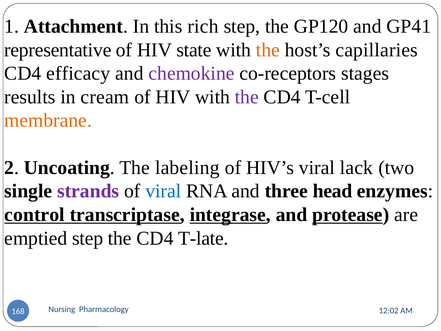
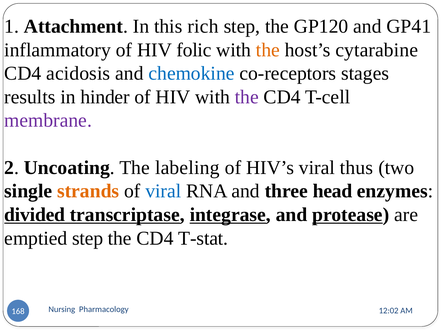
representative: representative -> inflammatory (58, 50)
state: state -> folic (194, 50)
capillaries: capillaries -> cytarabine (377, 50)
efficacy: efficacy -> acidosis (78, 73)
chemokine colour: purple -> blue (192, 73)
cream: cream -> hinder (105, 97)
membrane colour: orange -> purple (48, 120)
lack: lack -> thus (357, 167)
strands colour: purple -> orange (88, 191)
control: control -> divided (35, 215)
T-late: T-late -> T-stat (203, 238)
